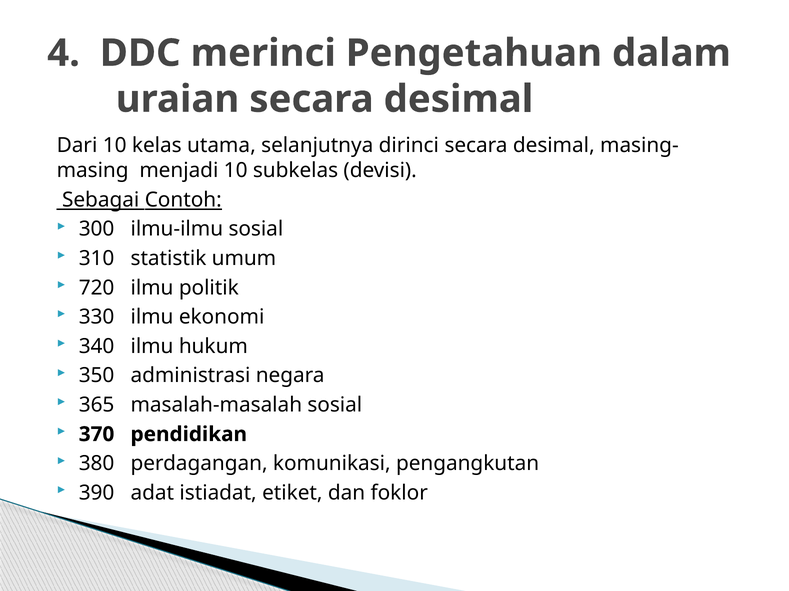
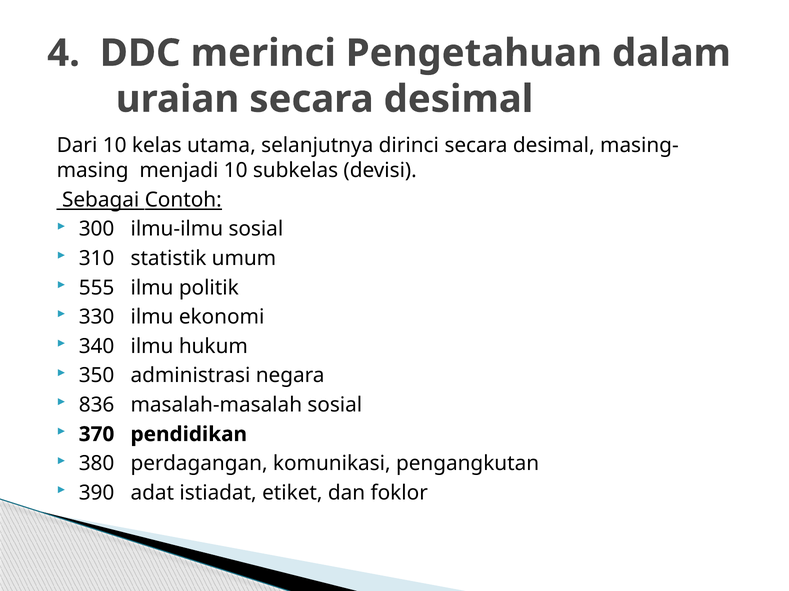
720: 720 -> 555 (97, 288)
365: 365 -> 836 (97, 405)
